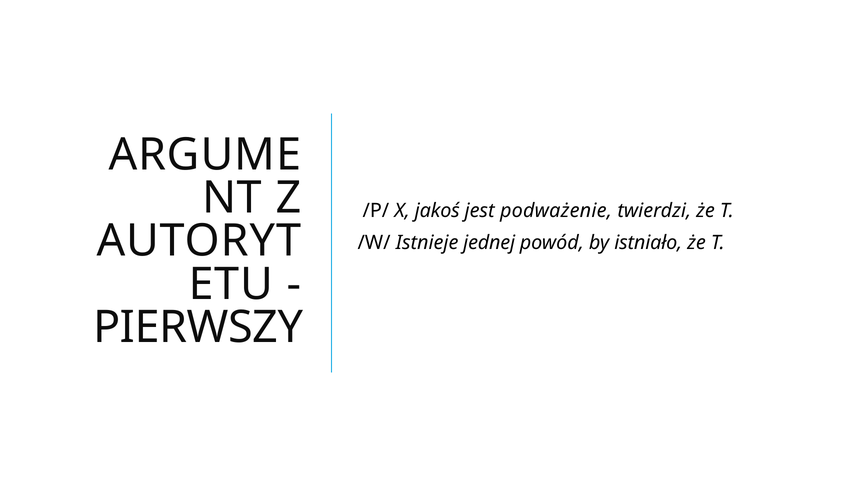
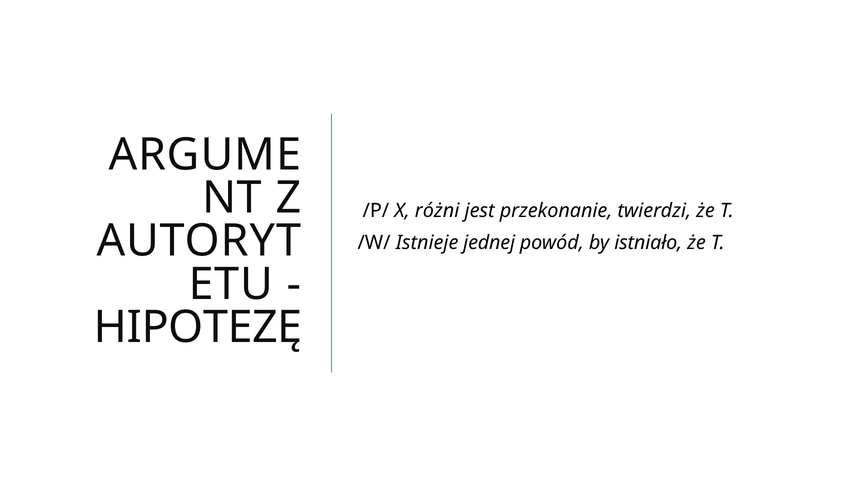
jakoś: jakoś -> różni (437, 211)
podważenie: podważenie -> przekonanie (556, 211)
PIERWSZY: PIERWSZY -> HIPOTEZĘ (198, 328)
